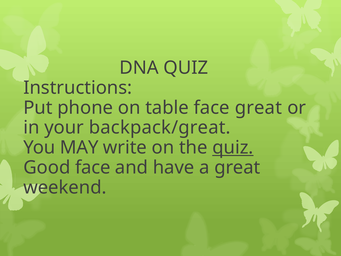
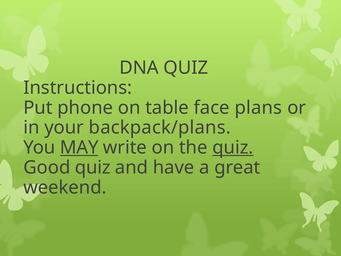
face great: great -> plans (258, 108)
backpack/great: backpack/great -> backpack/plans (160, 127)
MAY underline: none -> present (79, 147)
Good face: face -> quiz (93, 167)
